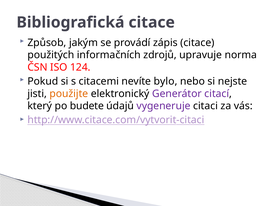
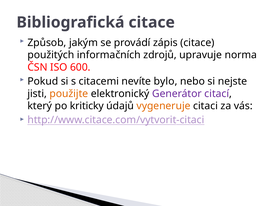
124: 124 -> 600 (80, 67)
budete: budete -> kriticky (87, 106)
vygeneruje colour: purple -> orange (164, 106)
